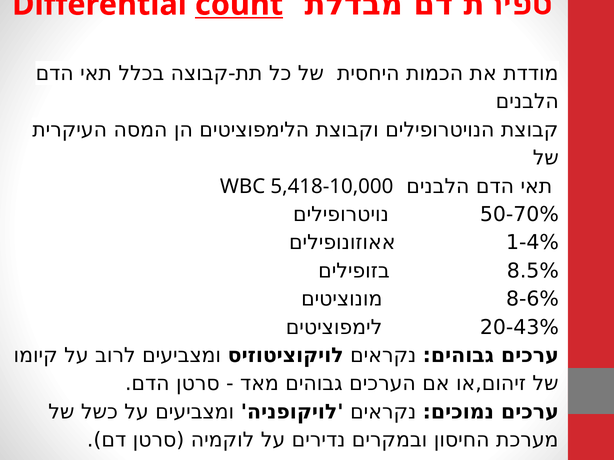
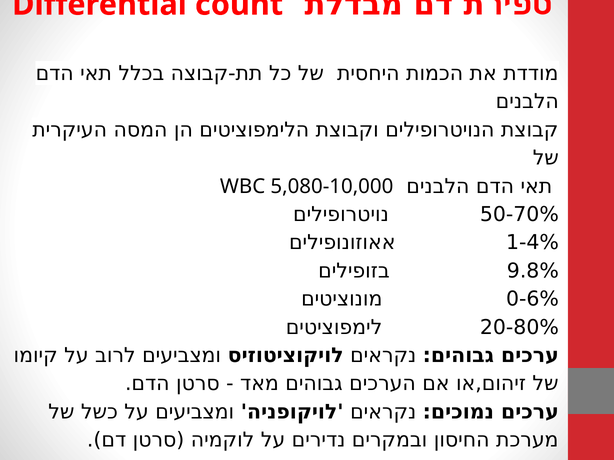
count underline: present -> none (239, 5)
5,418-10,000: 5,418-10,000 -> 5,080-10,000 (332, 186)
8.5%: 8.5% -> 9.8% (533, 271)
8-6%: 8-6% -> 0-6% (532, 299)
20-43%: 20-43% -> 20-80% (519, 328)
